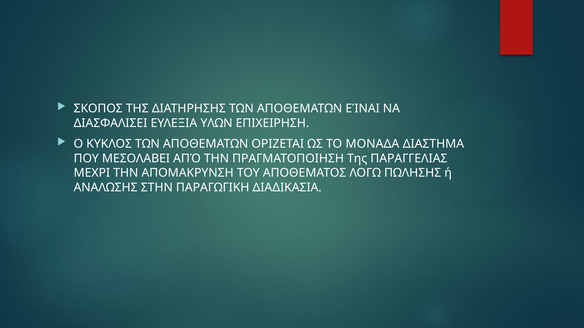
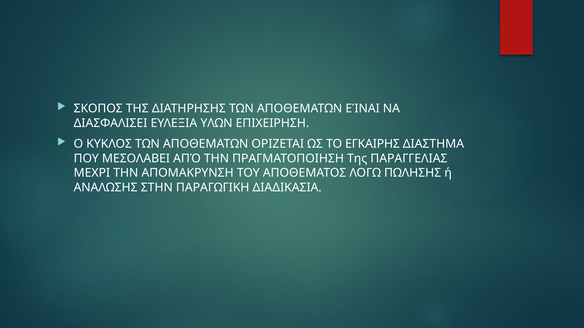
ΜΟΝΑΔΑ: ΜΟΝΑΔΑ -> ΕΓΚΑΙΡΗΣ (373, 144)
